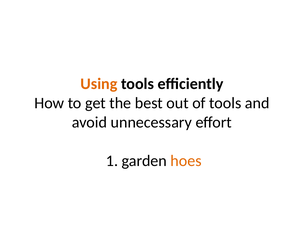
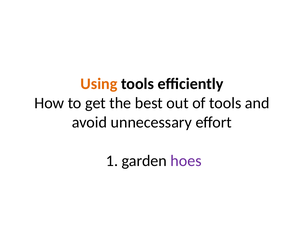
hoes colour: orange -> purple (186, 161)
